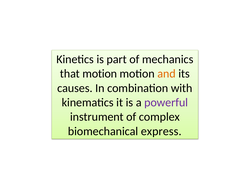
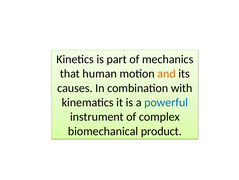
that motion: motion -> human (100, 73)
powerful colour: purple -> blue (166, 102)
express: express -> product (161, 131)
